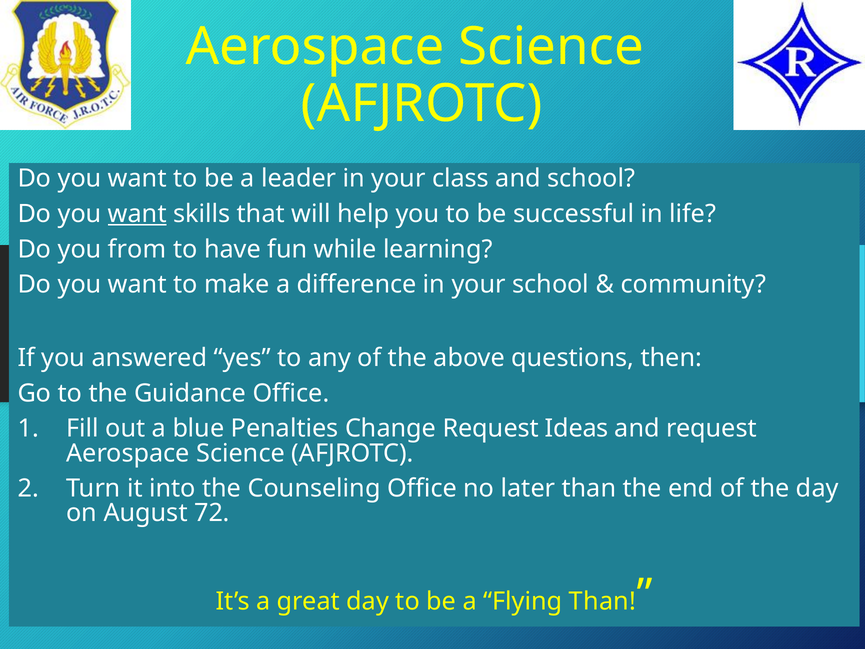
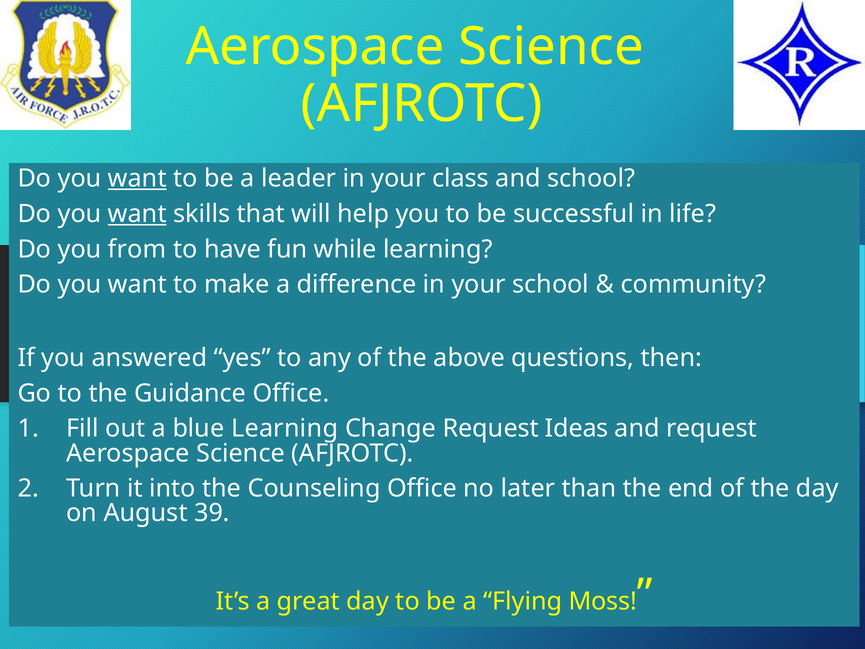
want underline: none -> present (137, 179)
blue Penalties: Penalties -> Learning (285, 428)
72: 72 -> 39 (212, 513)
Flying Than: Than -> Moss (603, 601)
